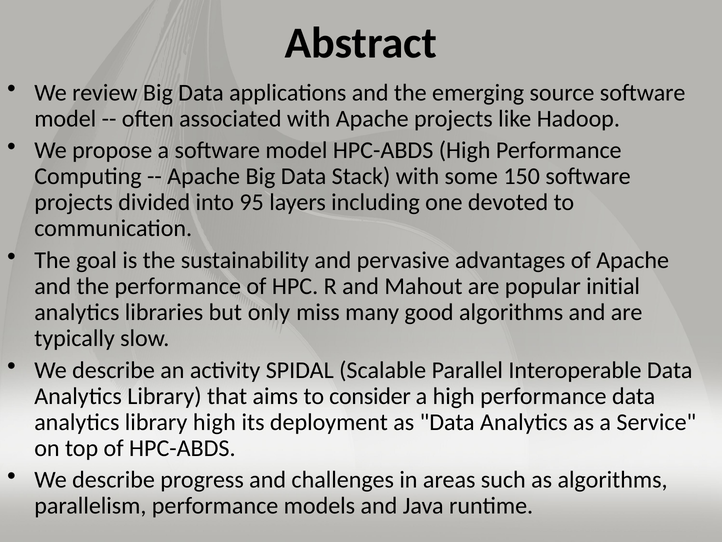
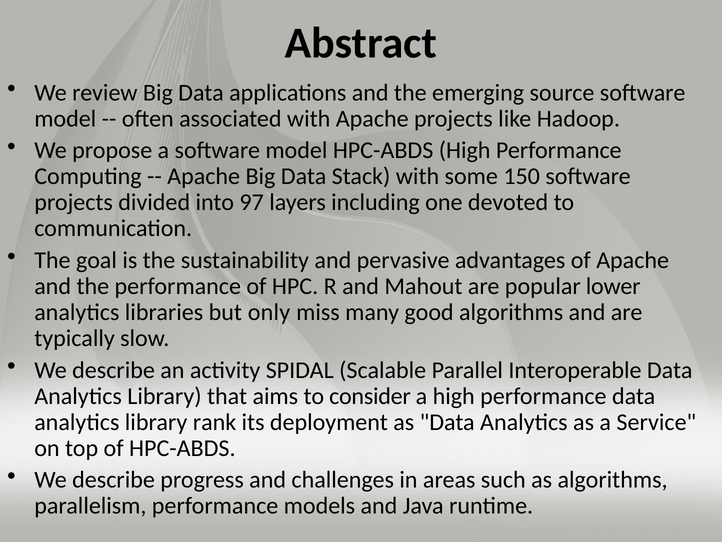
95: 95 -> 97 (252, 202)
initial: initial -> lower (613, 286)
library high: high -> rank (215, 422)
